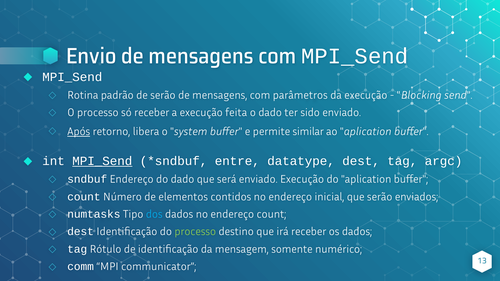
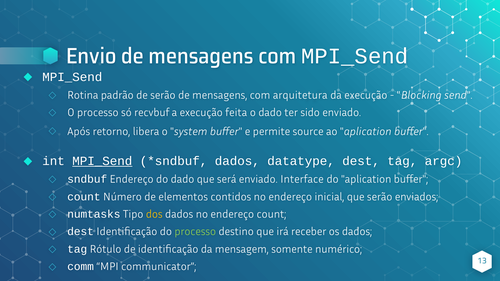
parâmetros: parâmetros -> arquitetura (300, 95)
só receber: receber -> recvbuf (152, 113)
Após underline: present -> none (79, 132)
similar: similar -> source (308, 132)
entre: entre -> dados (237, 161)
enviado Execução: Execução -> Interface (302, 179)
dos colour: light blue -> yellow (154, 214)
